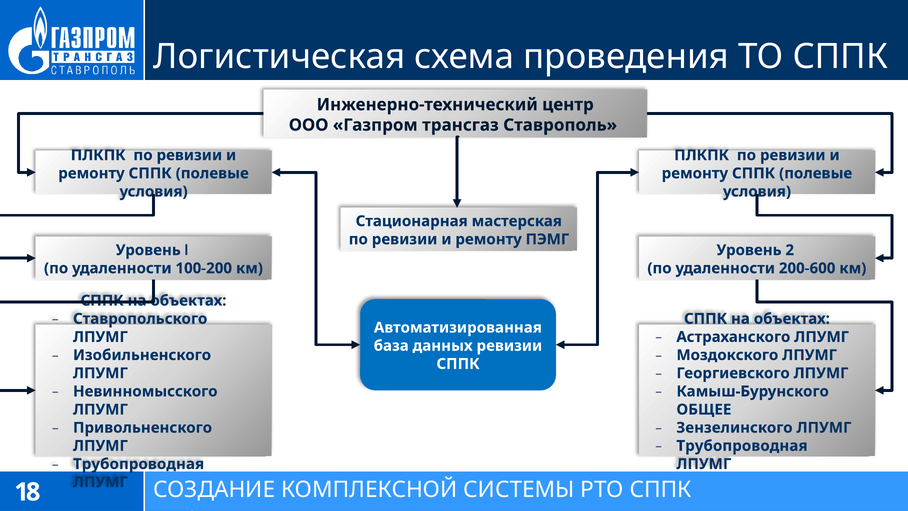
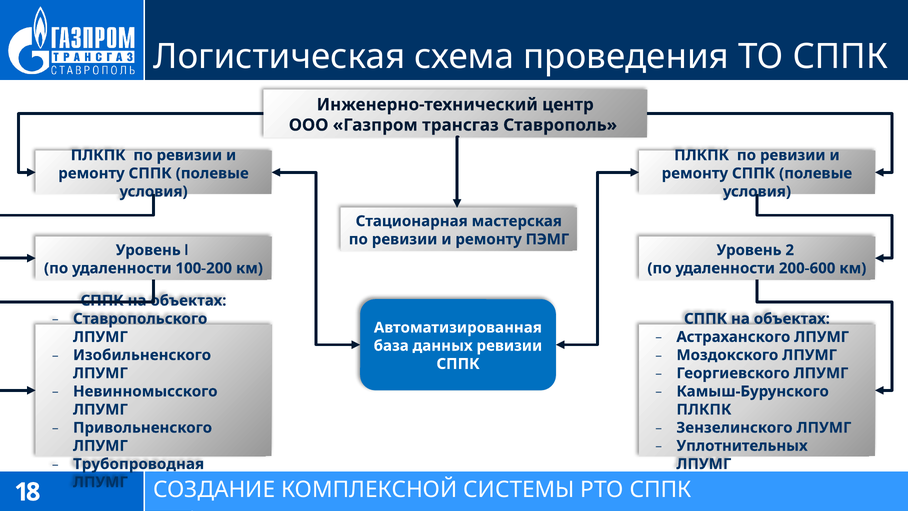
ОБЩЕЕ: ОБЩЕЕ -> ПЛКПК (704, 410)
Трубопроводная: Трубопроводная -> Уплотнительных (742, 446)
